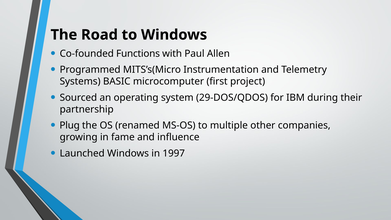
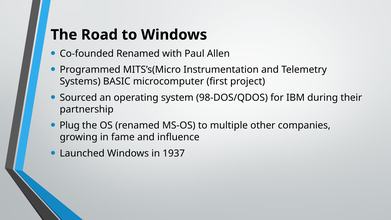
Co-founded Functions: Functions -> Renamed (138, 54)
29-DOS/QDOS: 29-DOS/QDOS -> 98-DOS/QDOS (232, 98)
1997: 1997 -> 1937 (174, 153)
